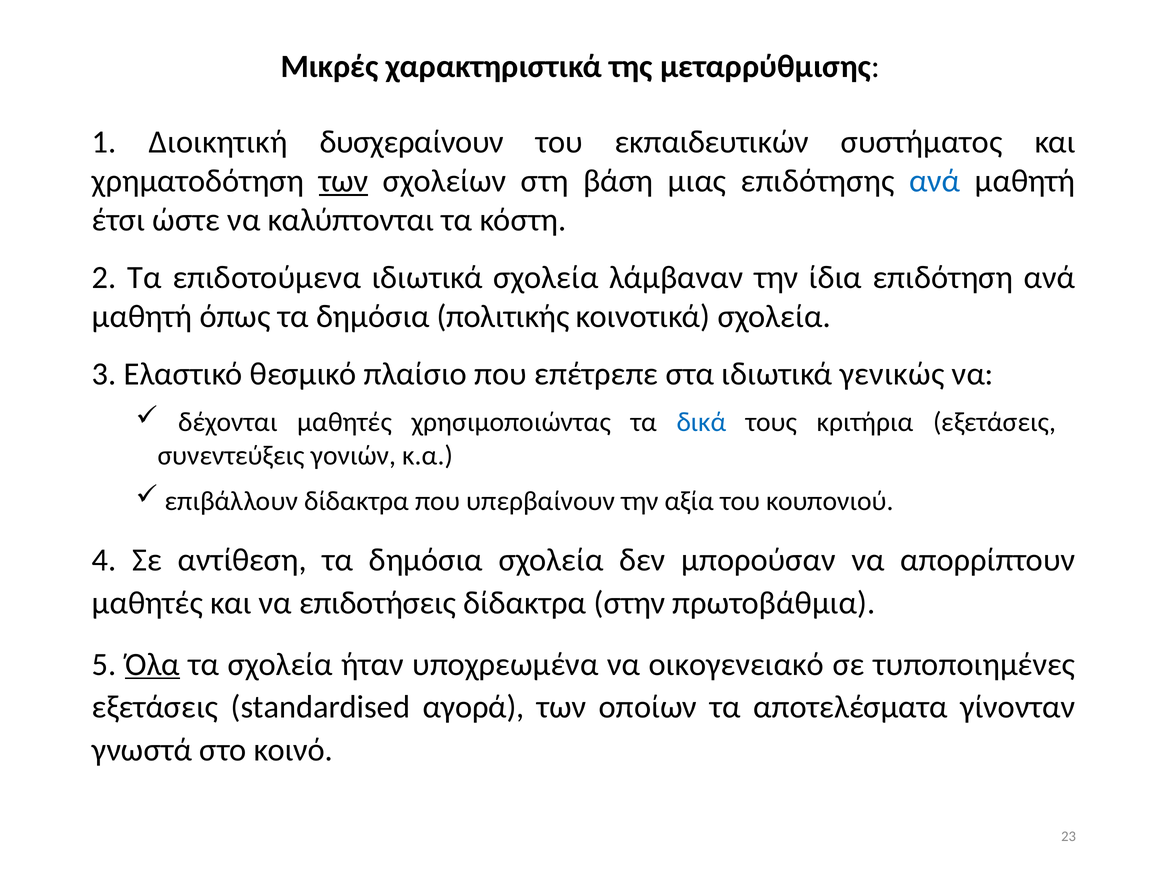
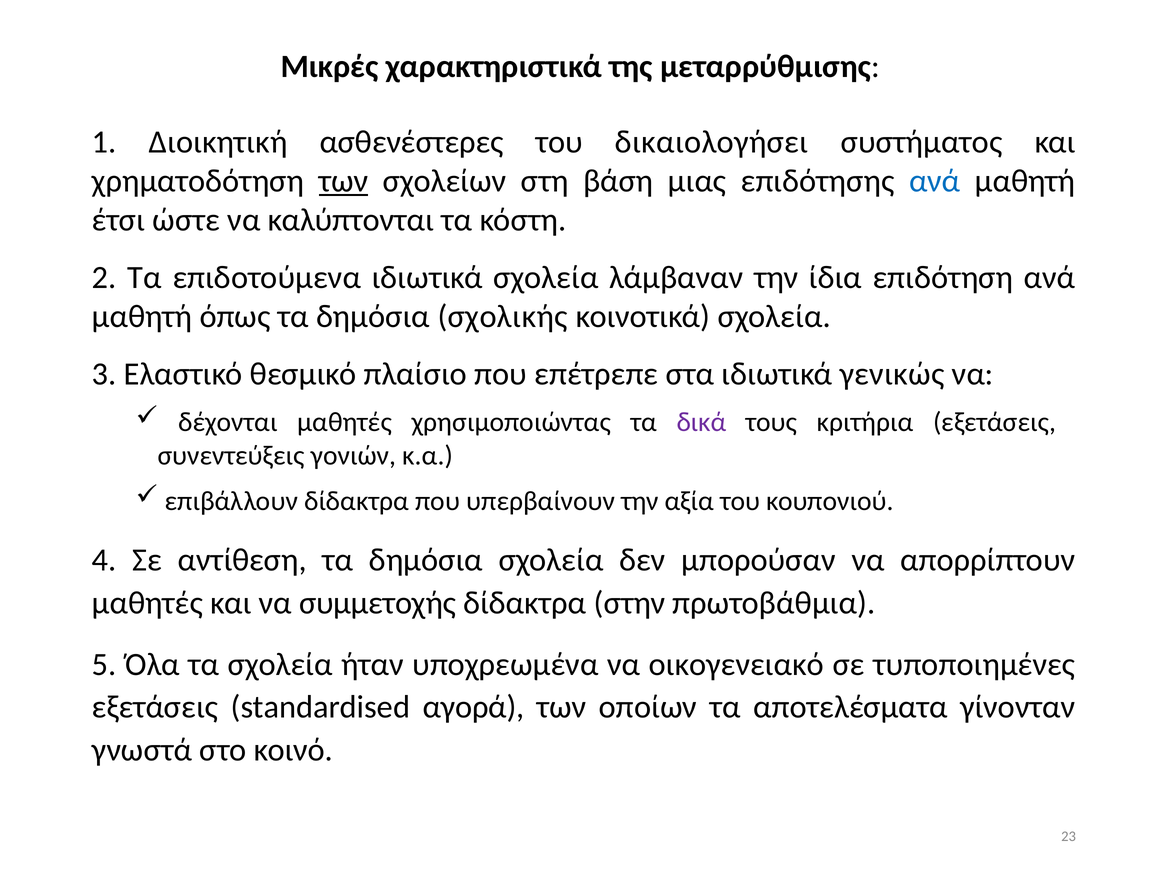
δυσχεραίνουν: δυσχεραίνουν -> ασθενέστερες (412, 142)
εκπαιδευτικών: εκπαιδευτικών -> δικαιολογήσει (712, 142)
πολιτικής: πολιτικής -> σχολικής (503, 316)
δικά colour: blue -> purple (701, 422)
επιδοτήσεις: επιδοτήσεις -> συμμετοχής (378, 603)
Όλα underline: present -> none (153, 664)
